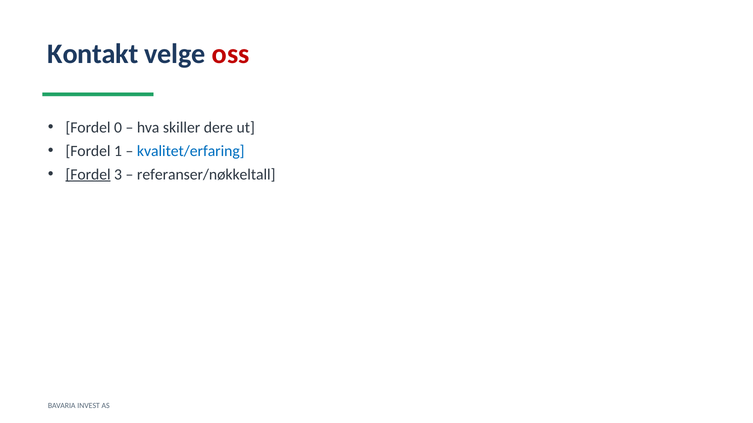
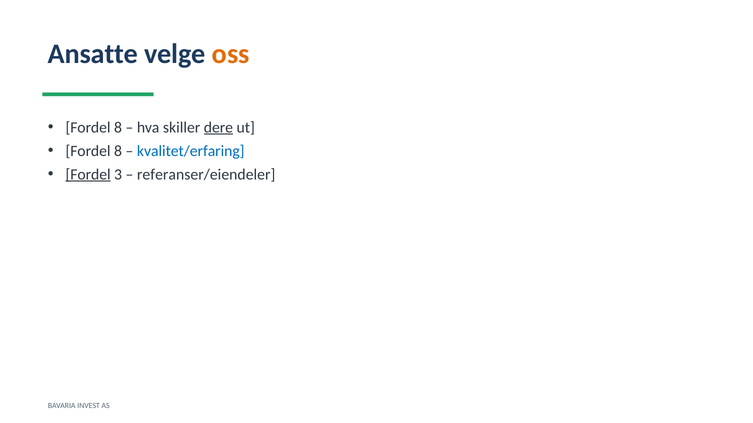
Kontakt: Kontakt -> Ansatte (93, 54)
oss colour: red -> orange (231, 54)
0: 0 -> 8 (118, 128)
dere underline: none -> present (218, 128)
1: 1 -> 8 (118, 151)
referanser/nøkkeltall: referanser/nøkkeltall -> referanser/eiendeler (206, 175)
